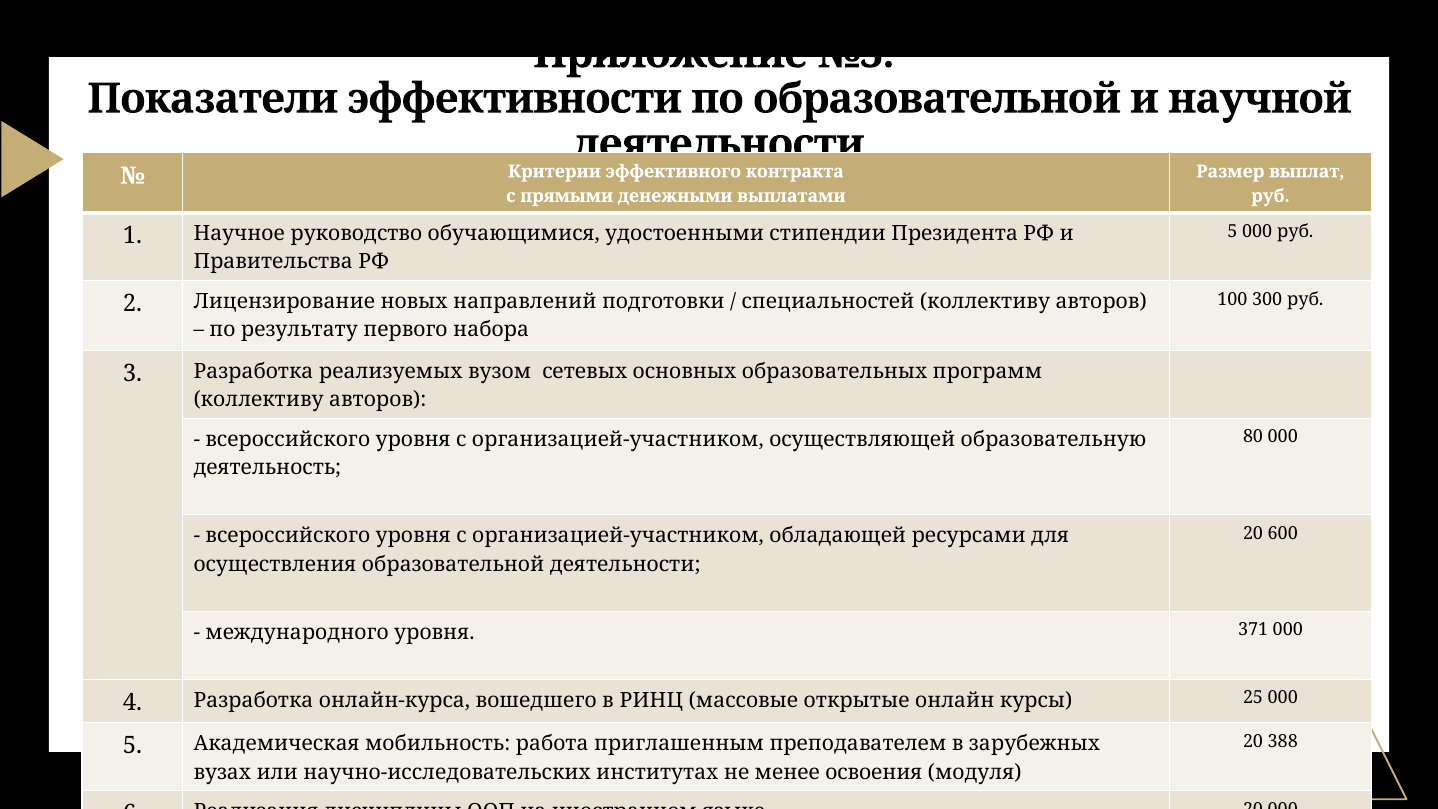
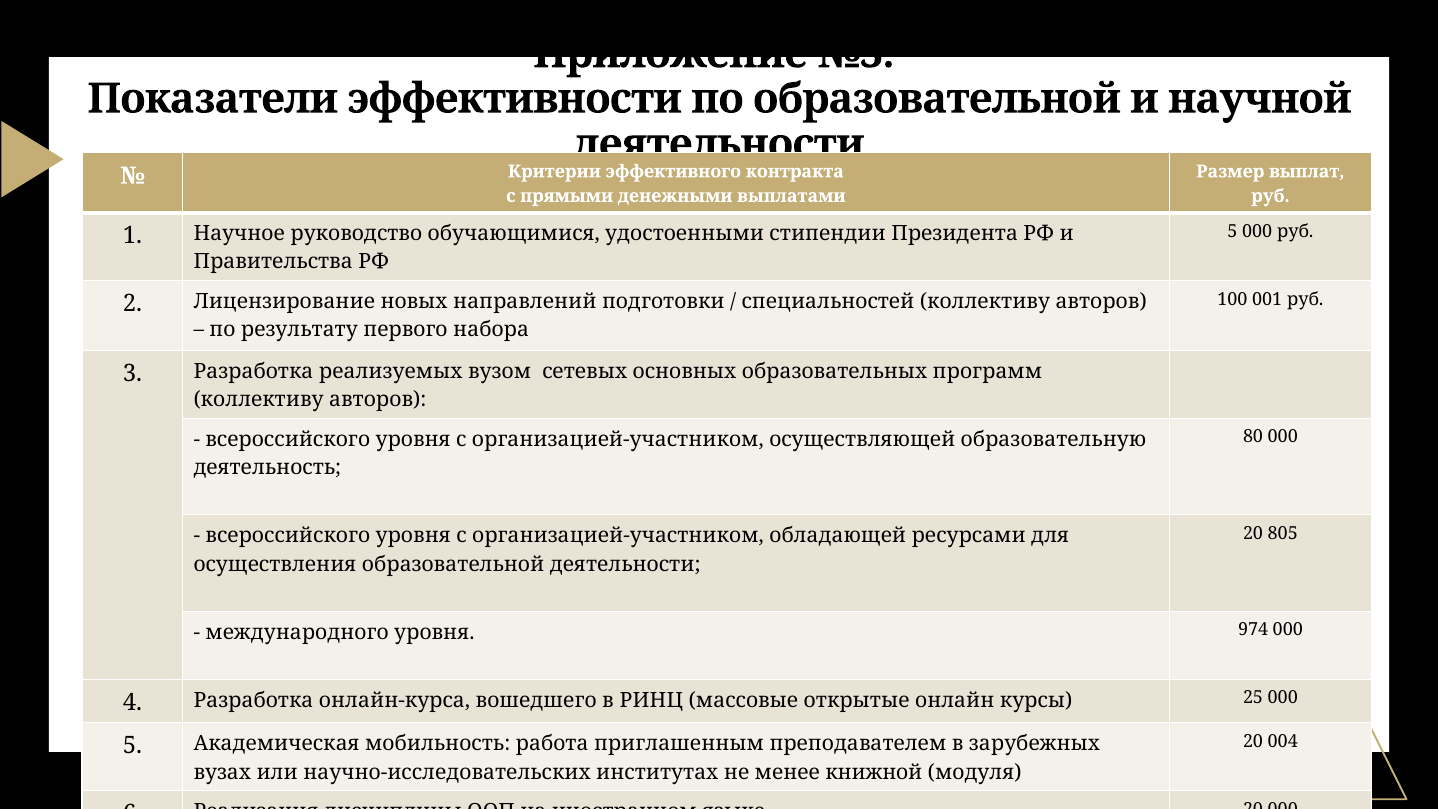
300: 300 -> 001 (1267, 299)
600: 600 -> 805 (1283, 533)
371: 371 -> 974 (1253, 630)
388: 388 -> 004 (1283, 741)
освоения: освоения -> книжной (874, 772)
